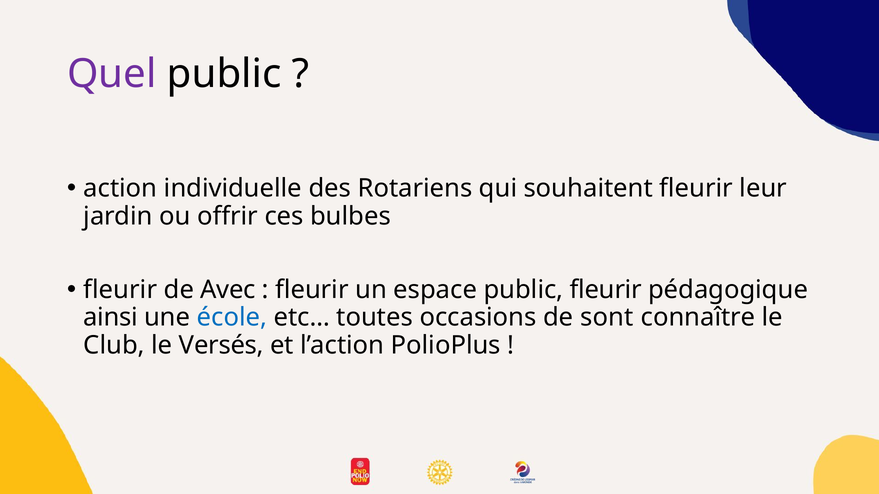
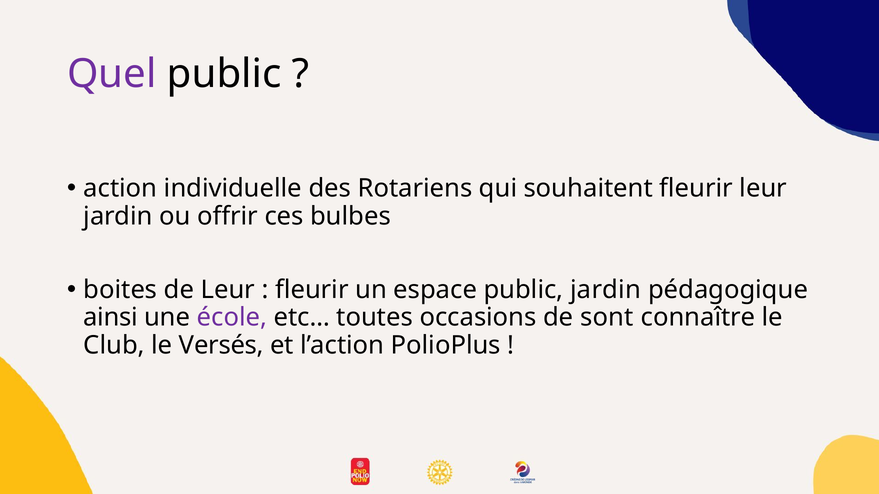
fleurir: fleurir -> boites (120, 290)
de Avec: Avec -> Leur (228, 290)
public fleurir: fleurir -> jardin (606, 290)
école colour: blue -> purple (232, 318)
